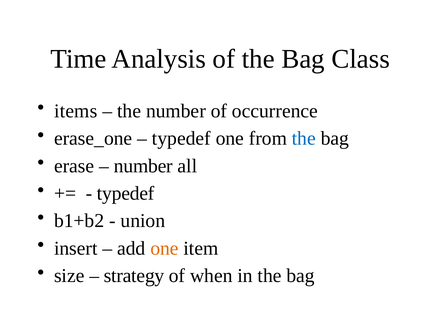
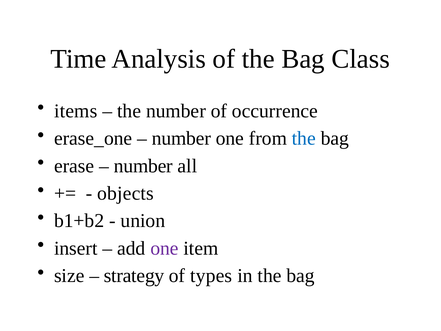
typedef: typedef -> number (181, 138)
typedef: typedef -> objects (126, 193)
one colour: orange -> purple (164, 248)
when: when -> types (211, 276)
